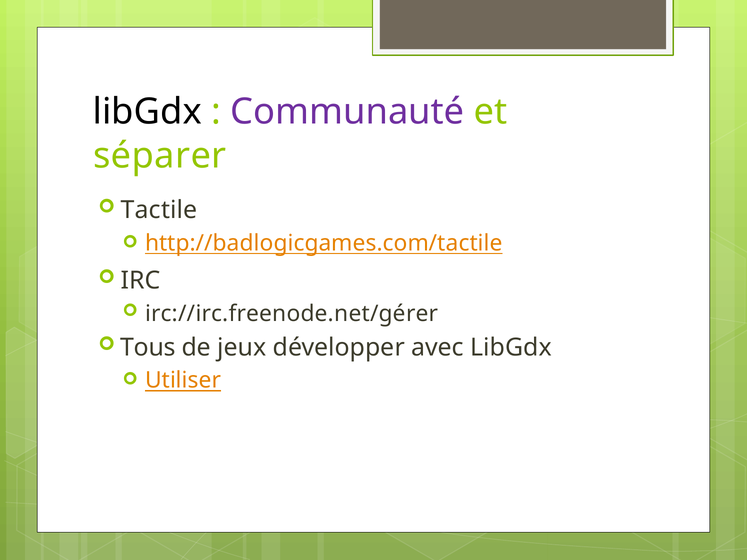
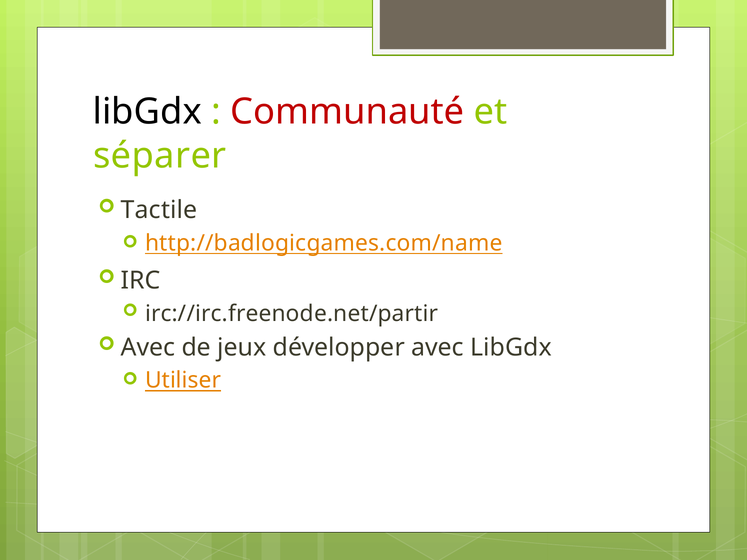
Communauté colour: purple -> red (347, 112)
http://badlogicgames.com/tactile: http://badlogicgames.com/tactile -> http://badlogicgames.com/name (324, 243)
irc://irc.freenode.net/gérer: irc://irc.freenode.net/gérer -> irc://irc.freenode.net/partir (292, 314)
Tous: Tous -> Avec (148, 348)
